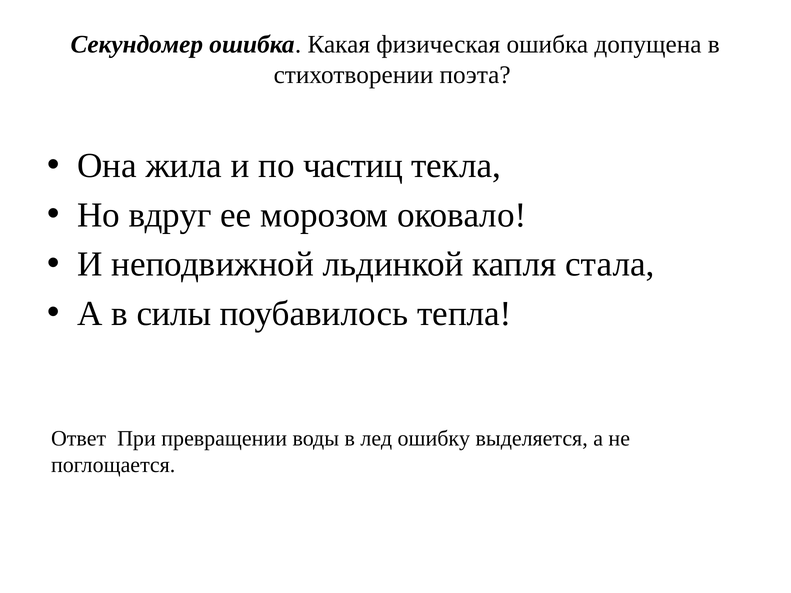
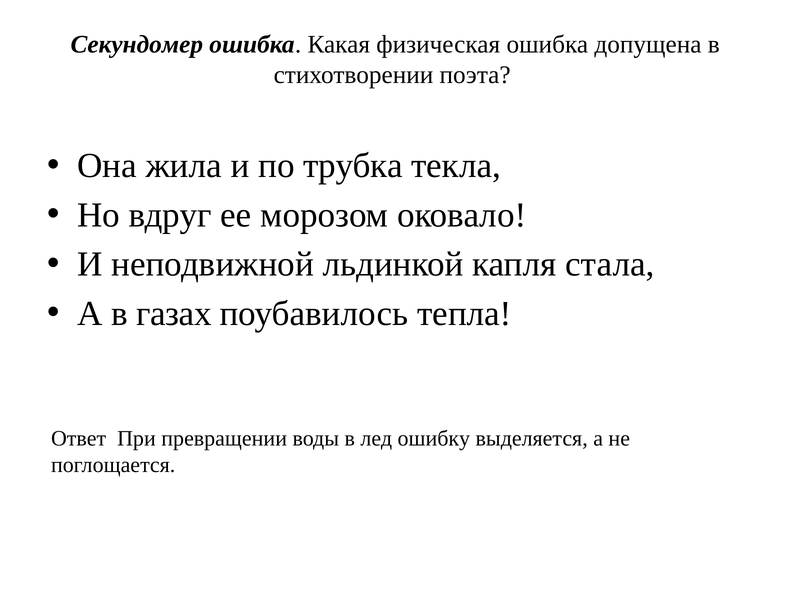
частиц: частиц -> трубка (353, 166)
силы: силы -> газах (174, 314)
